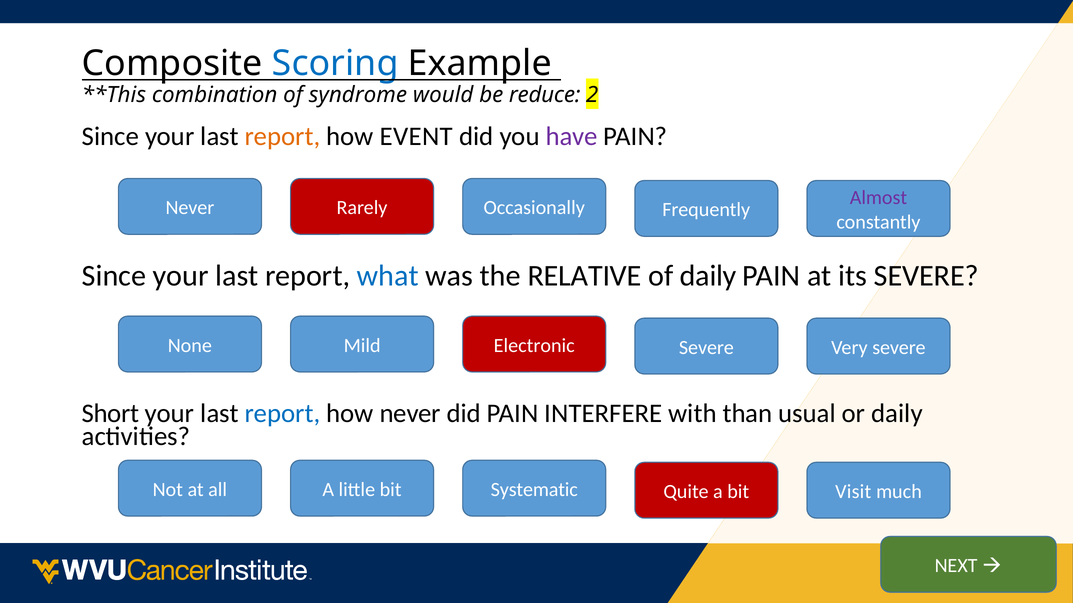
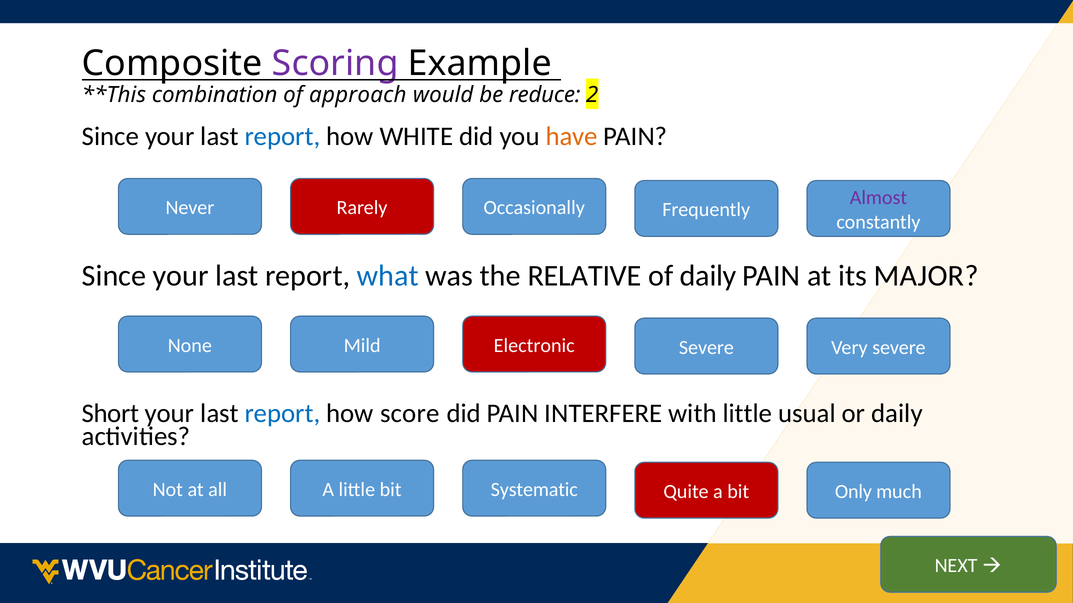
Scoring colour: blue -> purple (335, 63)
syndrome: syndrome -> approach (358, 95)
report colour: orange -> blue (282, 136)
EVENT: EVENT -> WHITE (416, 136)
have colour: purple -> orange (572, 136)
its SEVERE: SEVERE -> MAJOR (926, 276)
how never: never -> score (410, 414)
with than: than -> little (747, 414)
Visit: Visit -> Only (853, 492)
